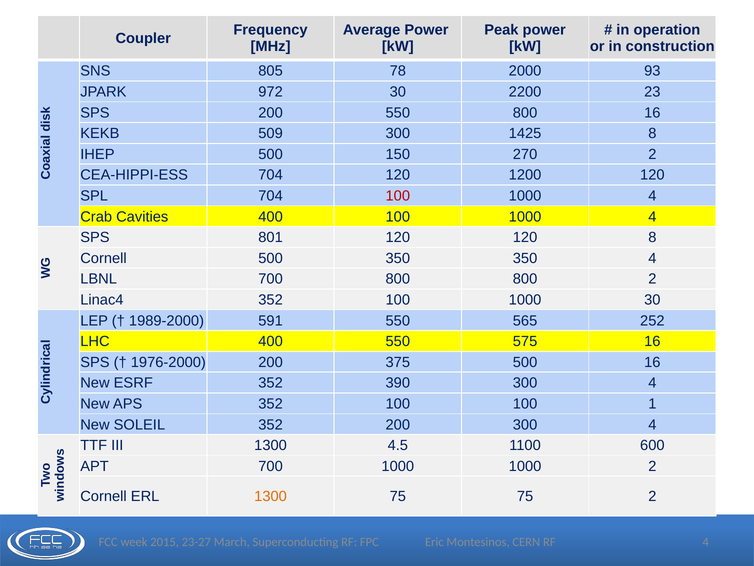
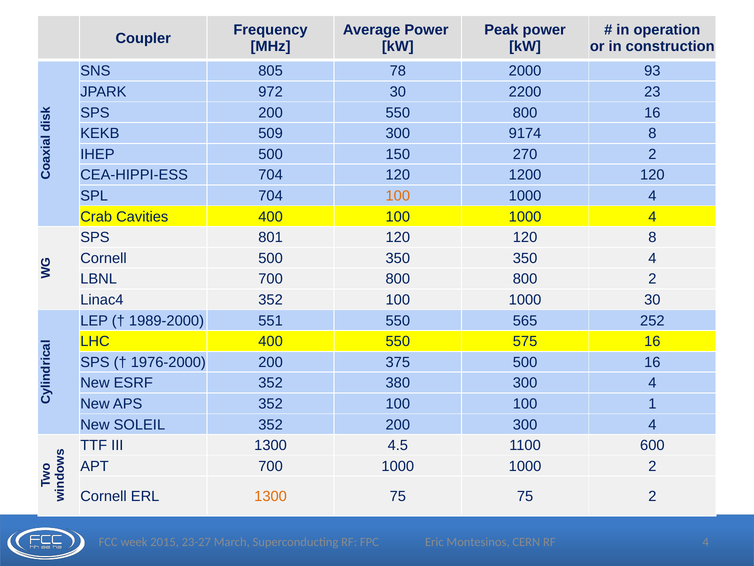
1425: 1425 -> 9174 (525, 133)
100 colour: red -> orange (398, 196)
591: 591 -> 551 (271, 320)
390: 390 -> 380 (398, 383)
